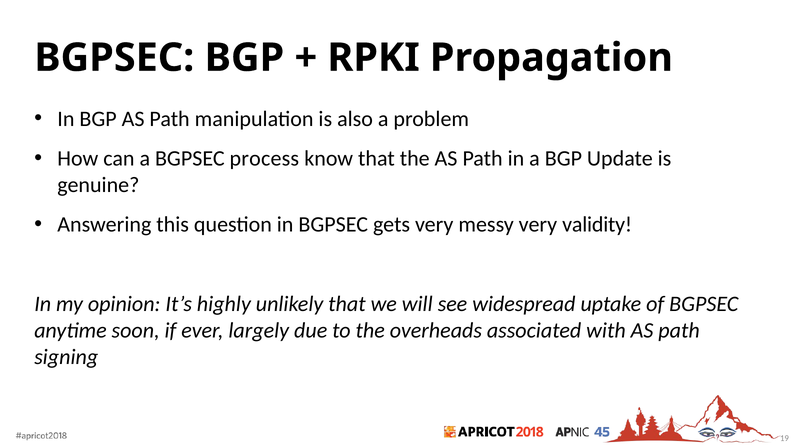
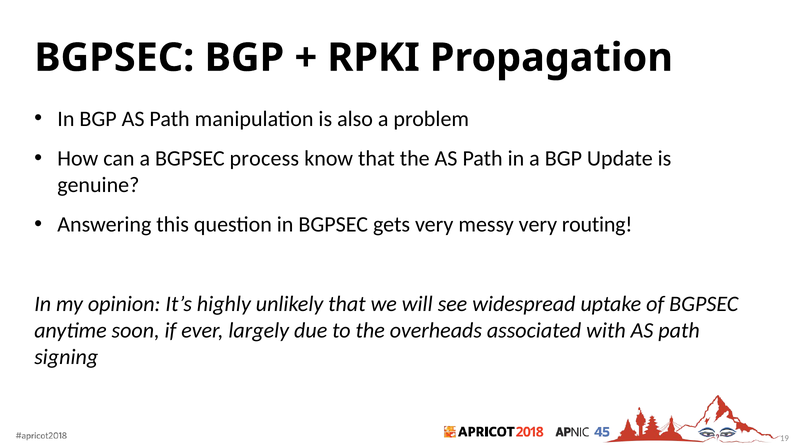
validity: validity -> routing (597, 224)
